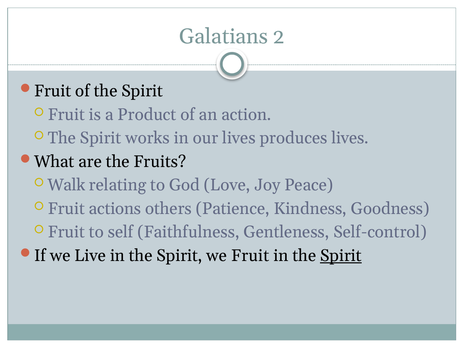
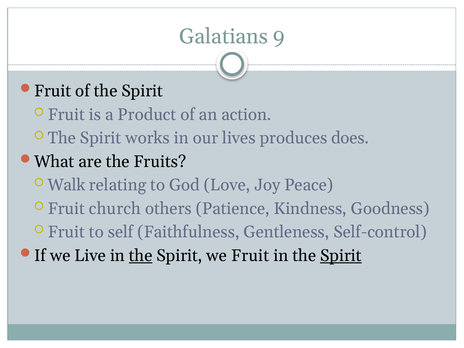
2: 2 -> 9 (279, 37)
produces lives: lives -> does (350, 138)
actions: actions -> church (115, 208)
the underline: none -> present (141, 255)
